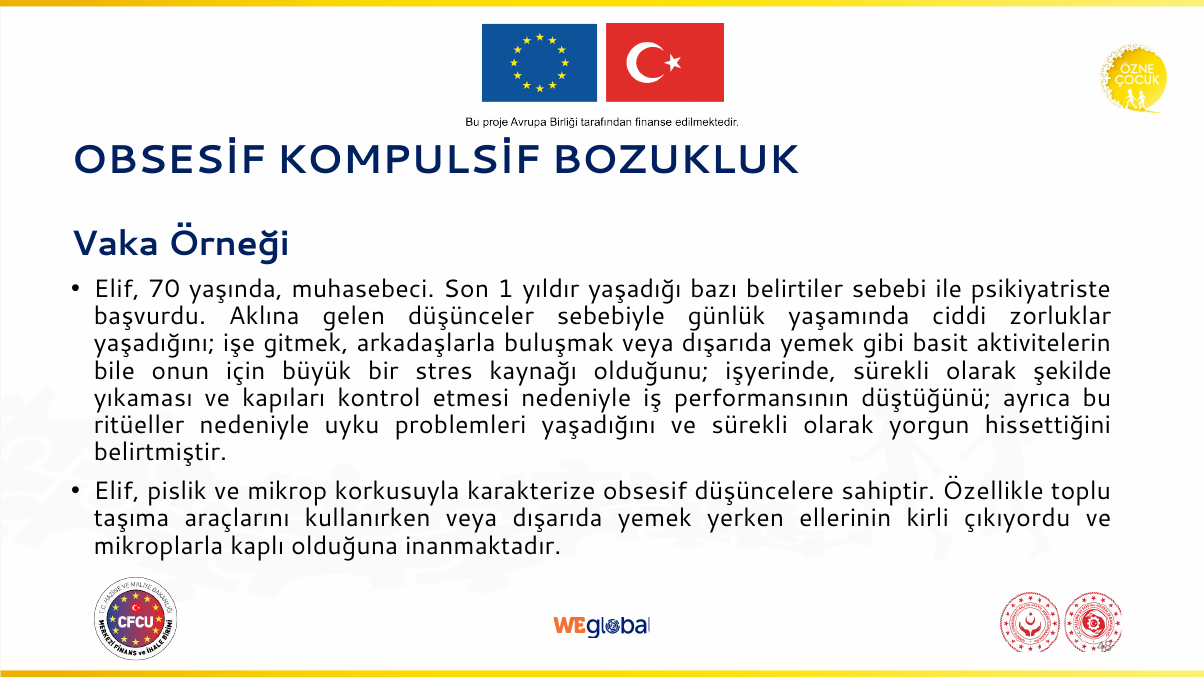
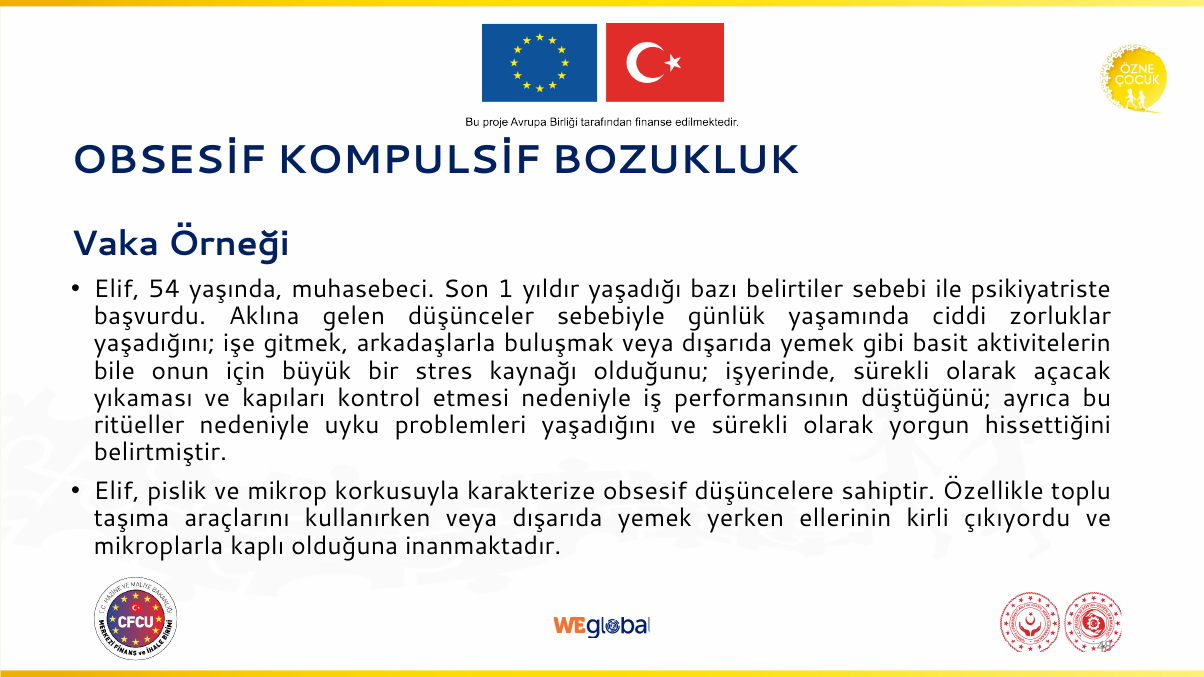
70: 70 -> 54 (164, 290)
şekilde: şekilde -> açacak (1072, 371)
